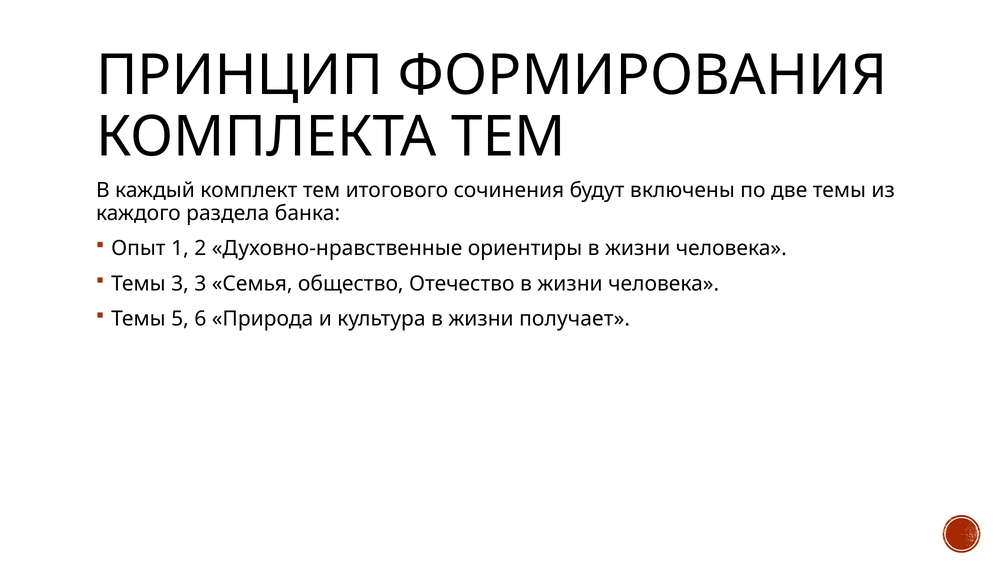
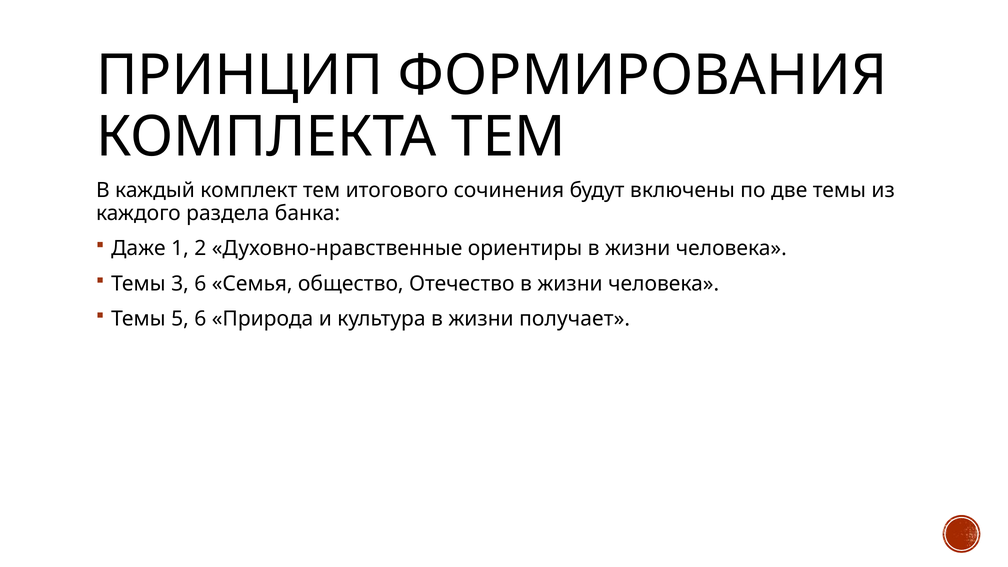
Опыт: Опыт -> Даже (138, 248)
3 3: 3 -> 6 (200, 284)
